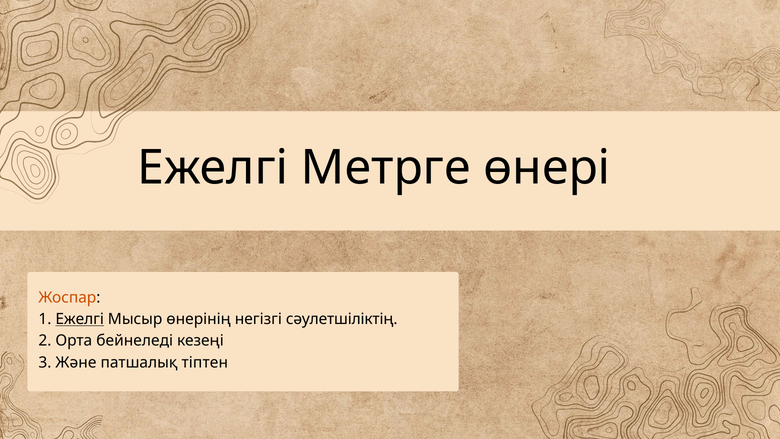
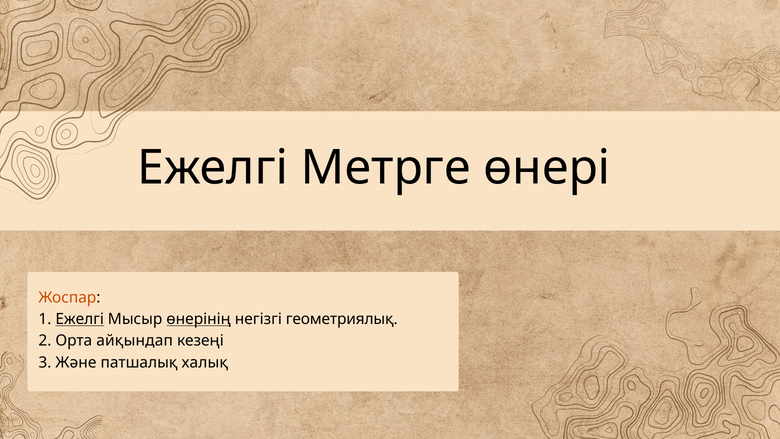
өнерінің underline: none -> present (199, 319)
сәулетшіліктің: сәулетшіліктің -> геометриялық (342, 319)
бейнеледі: бейнеледі -> айқындап (135, 341)
тіптен: тіптен -> халық (205, 362)
